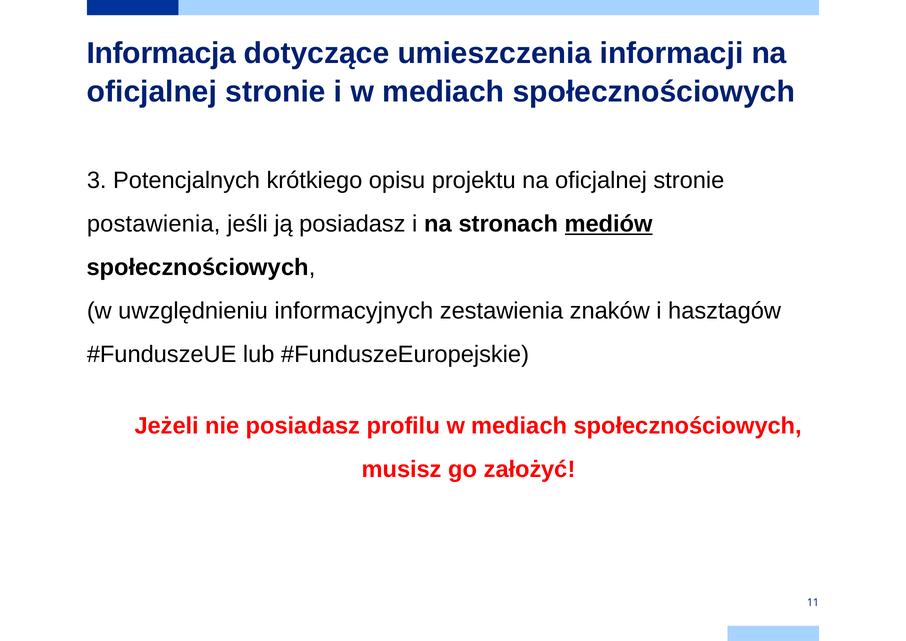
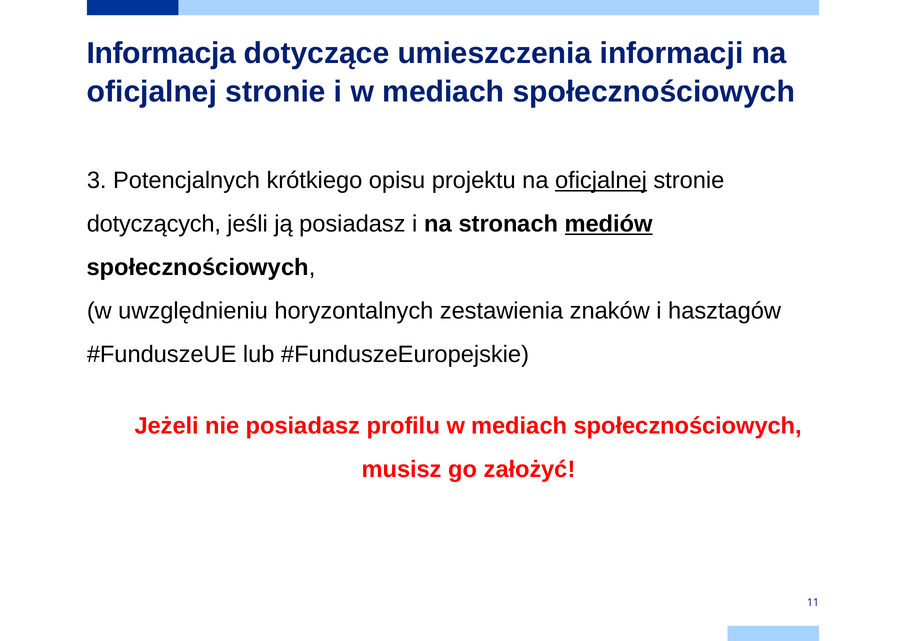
oficjalnej underline: none -> present (601, 180)
postawienia: postawienia -> dotyczących (154, 224)
informacyjnych: informacyjnych -> horyzontalnych (354, 311)
